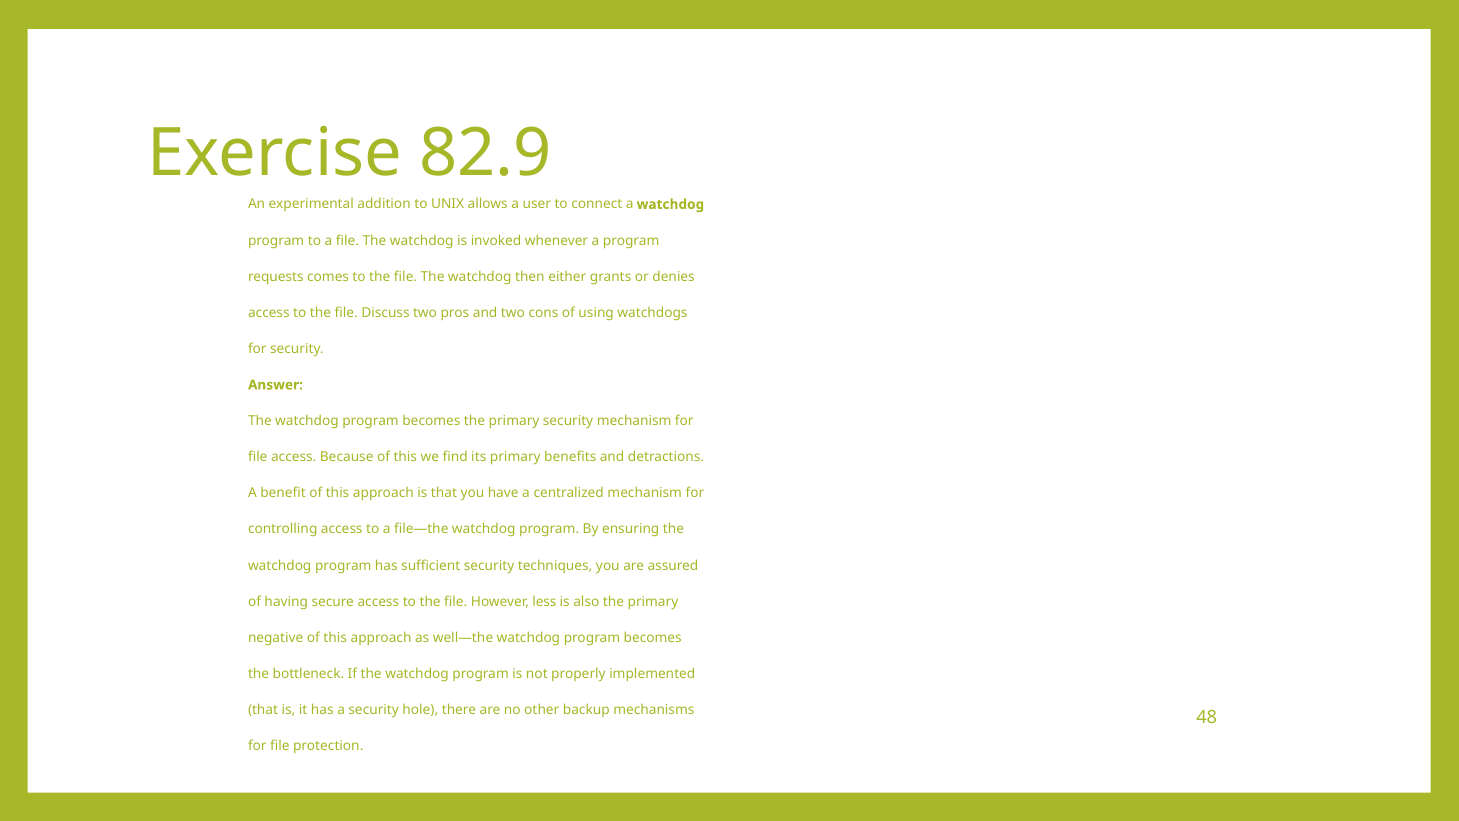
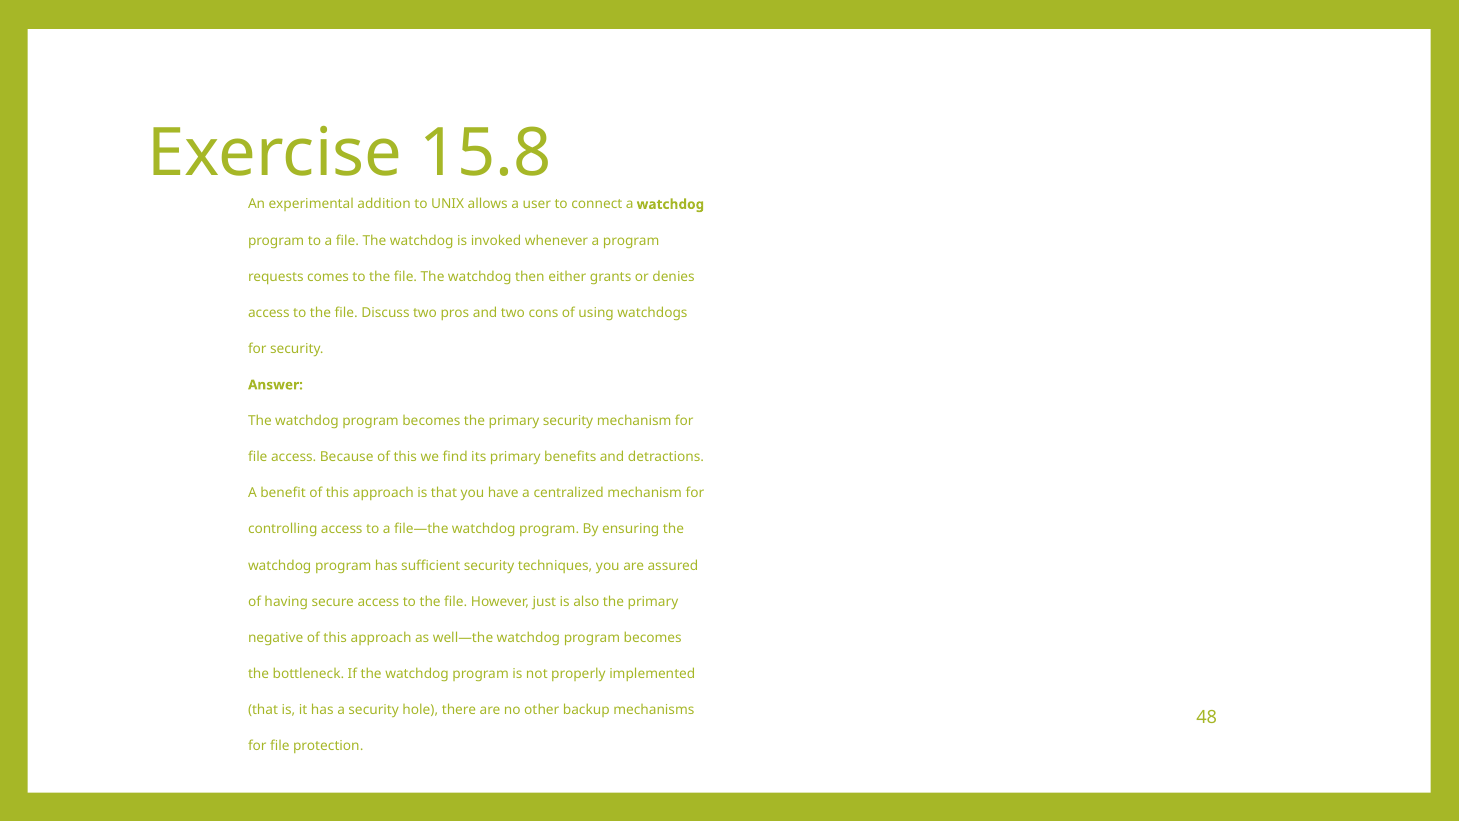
82.9: 82.9 -> 15.8 (486, 154)
less: less -> just (544, 601)
